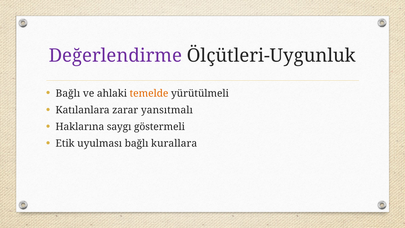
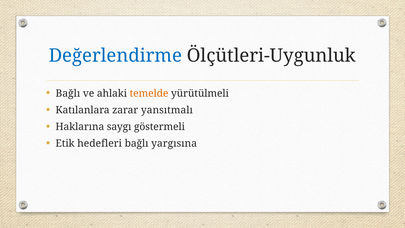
Değerlendirme colour: purple -> blue (115, 56)
uyulması: uyulması -> hedefleri (100, 143)
kurallara: kurallara -> yargısına (174, 143)
